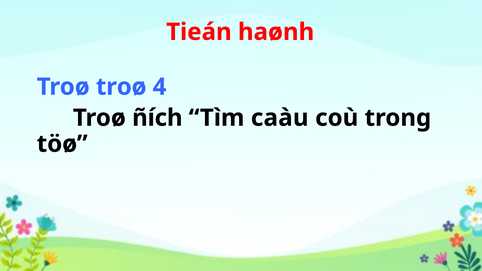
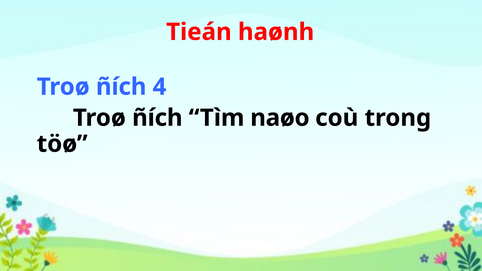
troø: troø -> ñích (121, 87)
caàu: caàu -> naøo (280, 118)
